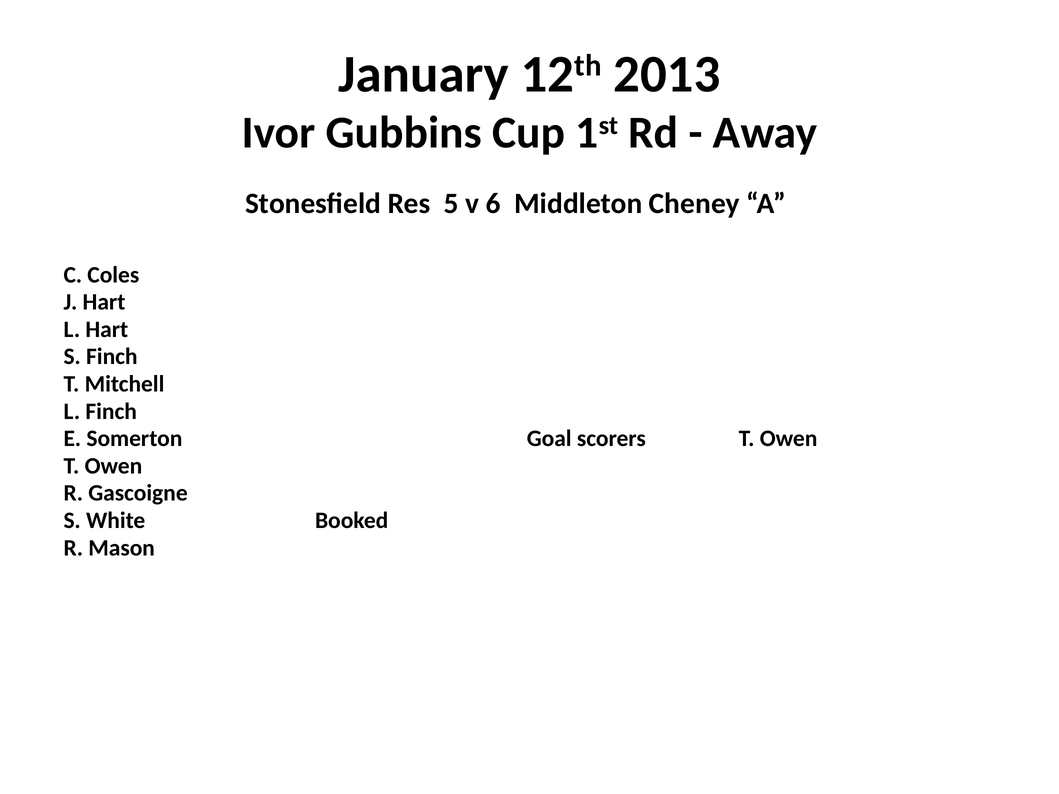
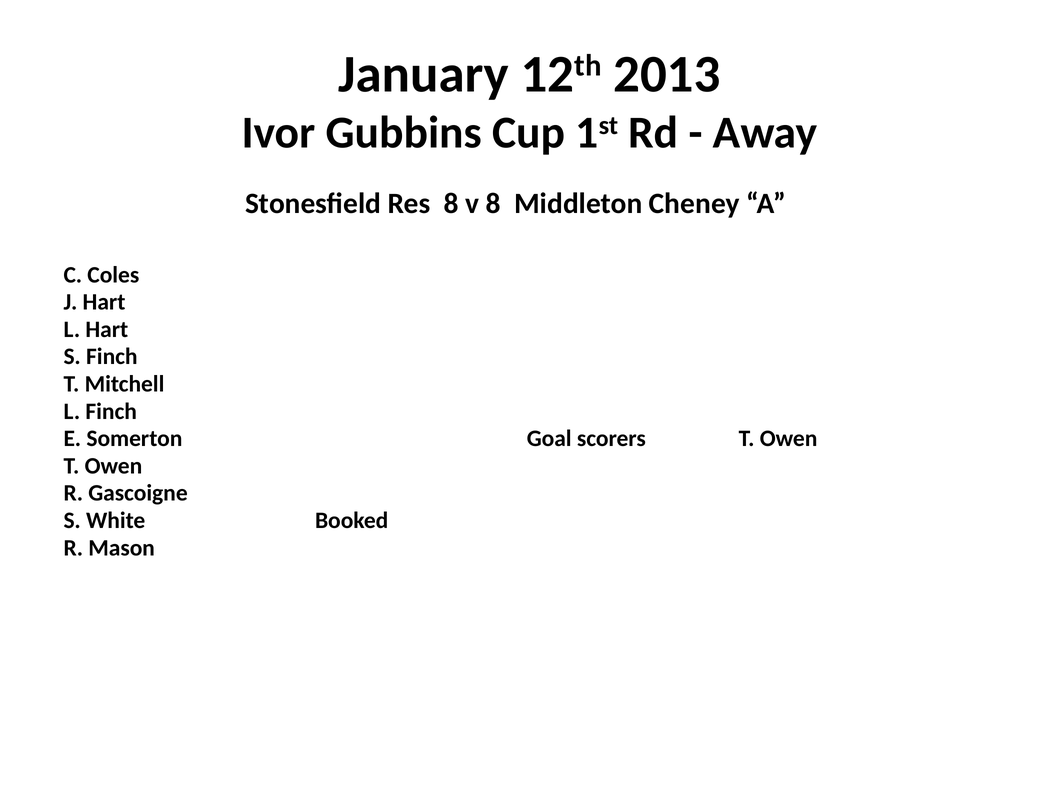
Res 5: 5 -> 8 (451, 204)
v 6: 6 -> 8 (493, 204)
